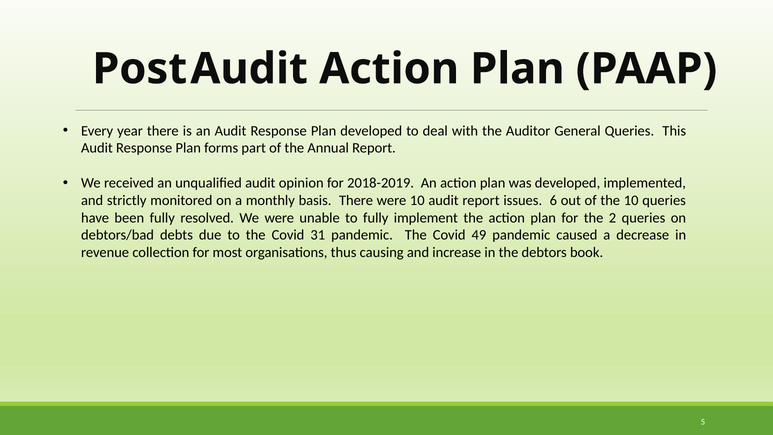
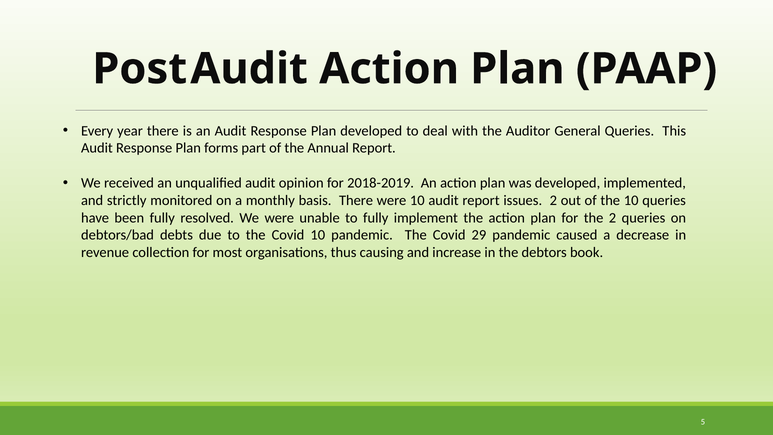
issues 6: 6 -> 2 (553, 200)
Covid 31: 31 -> 10 (318, 235)
49: 49 -> 29 (479, 235)
